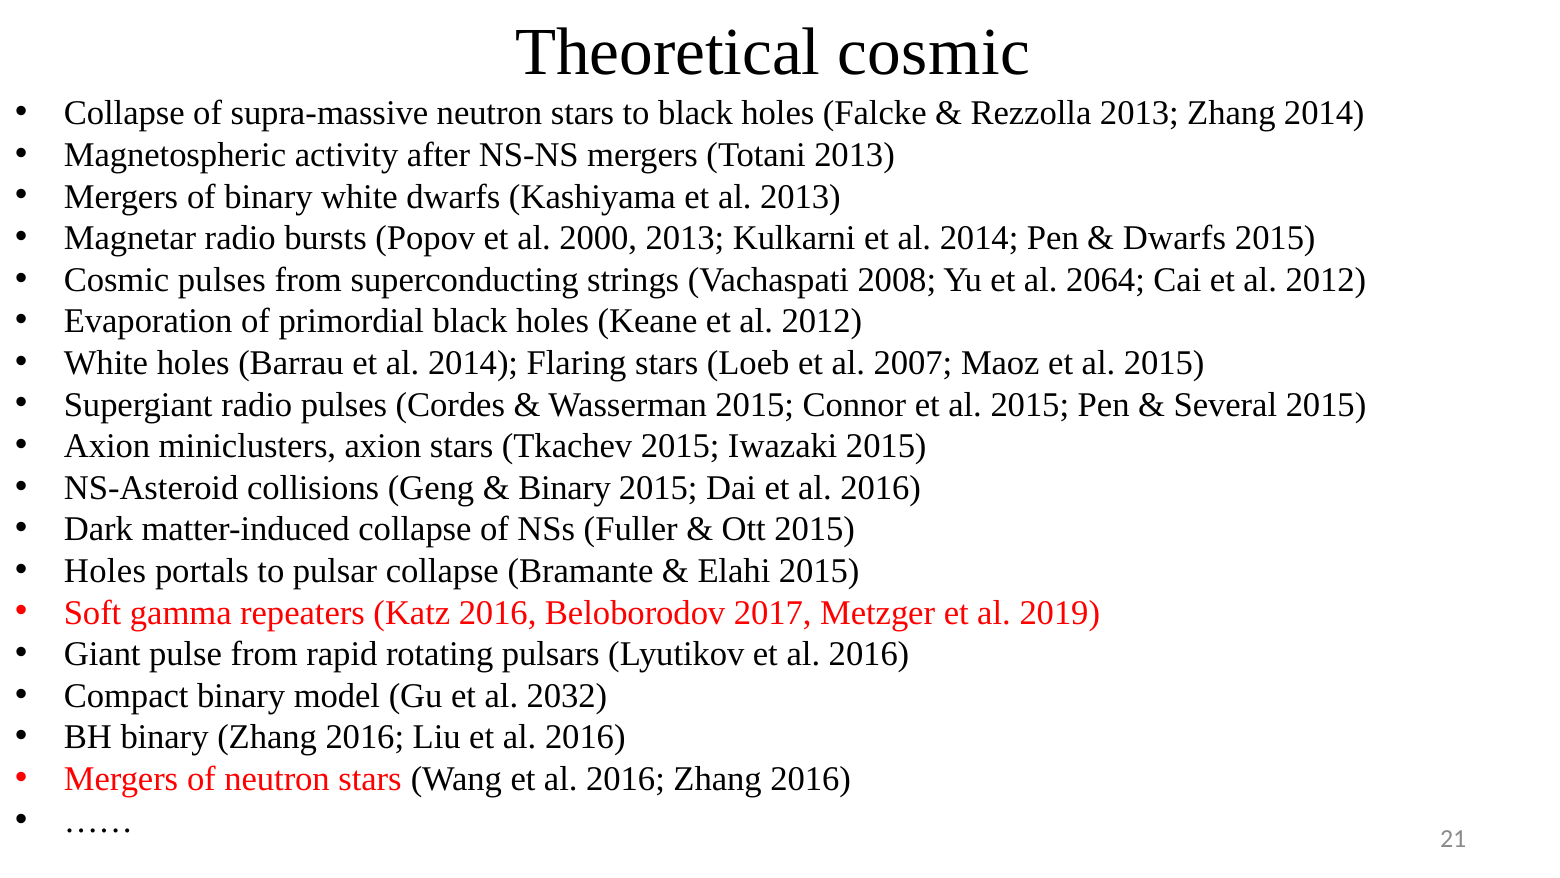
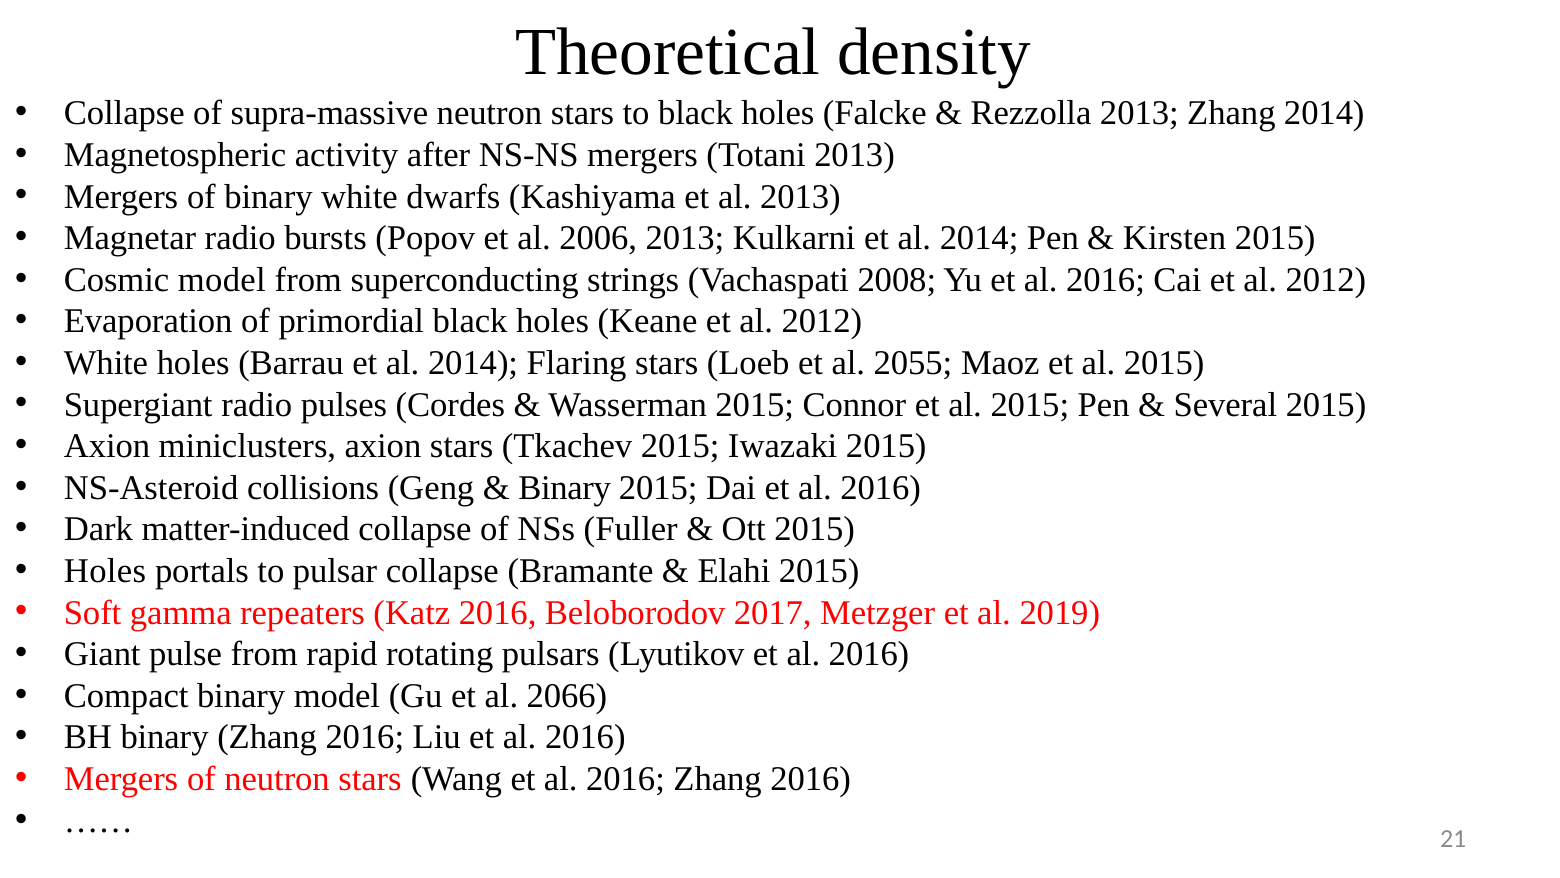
Theoretical cosmic: cosmic -> density (934, 53)
2000: 2000 -> 2006 (598, 238)
Dwarfs: Dwarfs -> Kirsten (1174, 238)
Cosmic pulses: pulses -> model (222, 280)
Yu et al 2064: 2064 -> 2016 (1106, 280)
2007: 2007 -> 2055 (913, 363)
2032: 2032 -> 2066 (567, 695)
